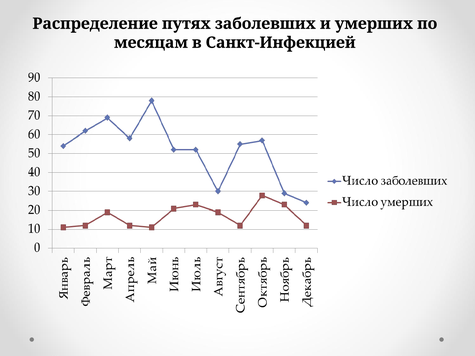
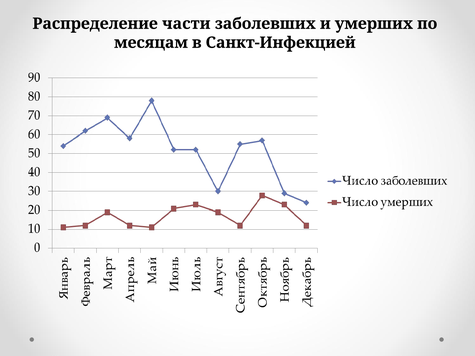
путях: путях -> части (186, 24)
